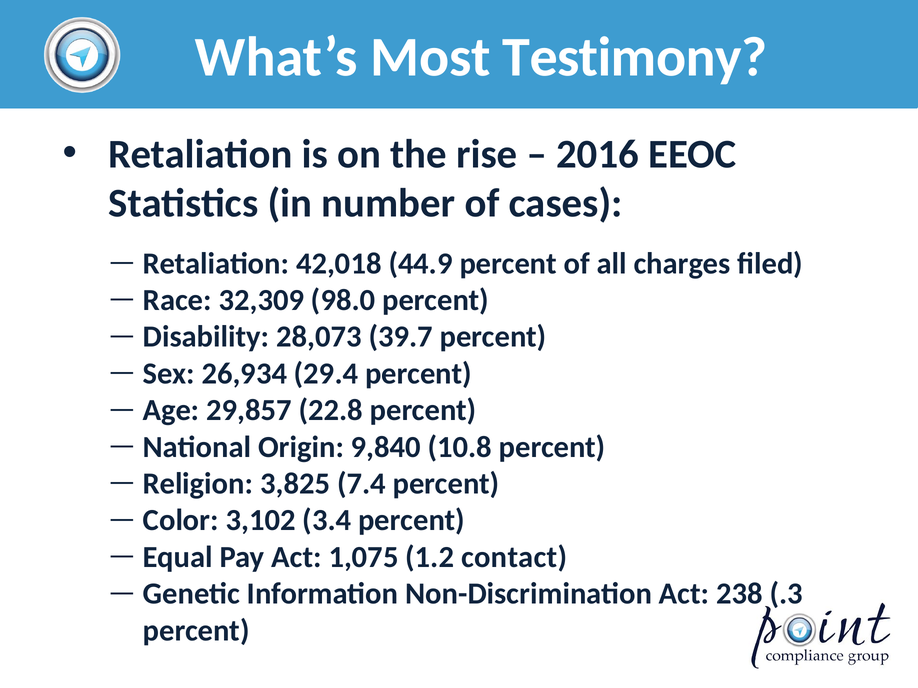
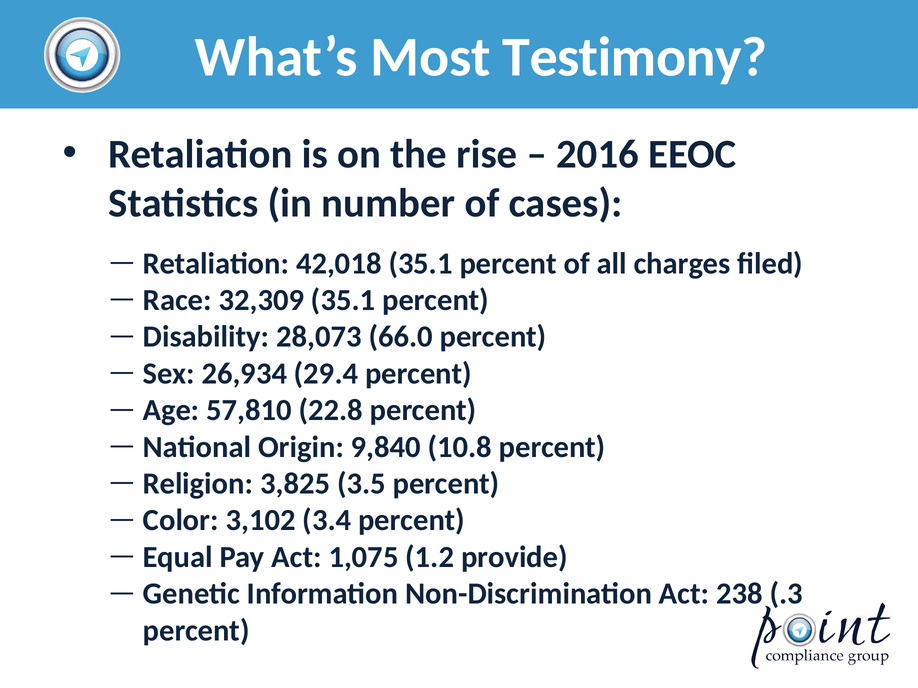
42,018 44.9: 44.9 -> 35.1 (421, 264)
32,309 98.0: 98.0 -> 35.1 (343, 300)
39.7: 39.7 -> 66.0 (401, 337)
29,857: 29,857 -> 57,810 (249, 411)
7.4: 7.4 -> 3.5 (361, 484)
contact: contact -> provide (514, 557)
